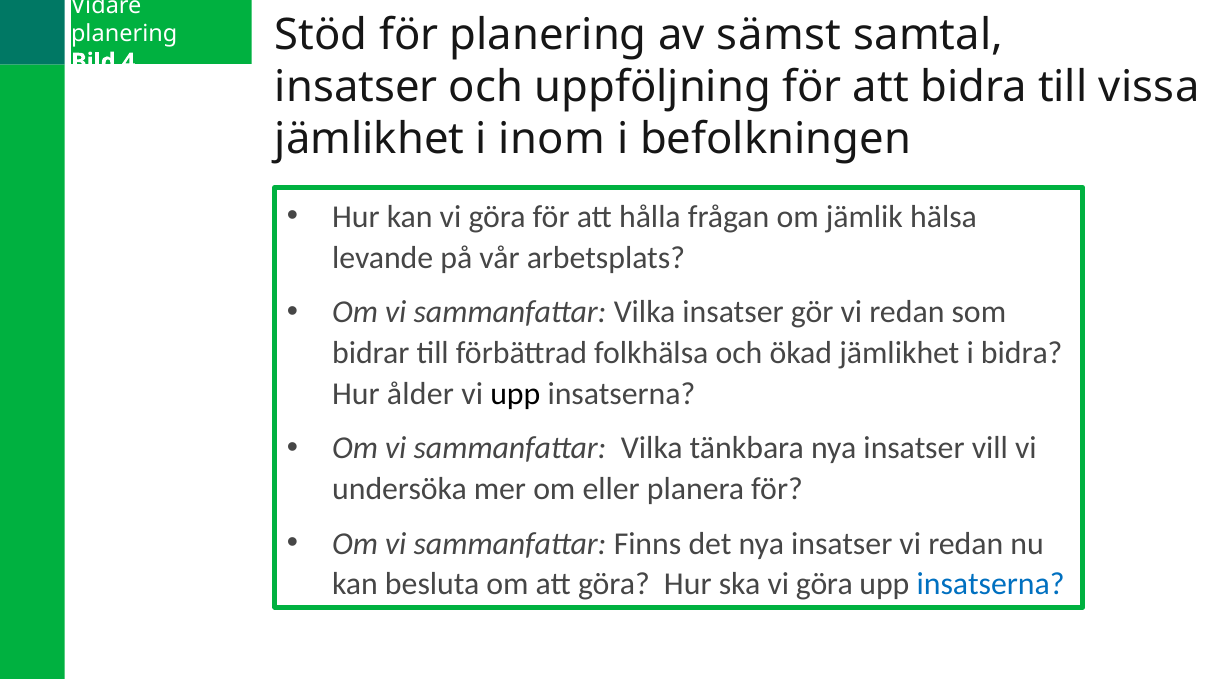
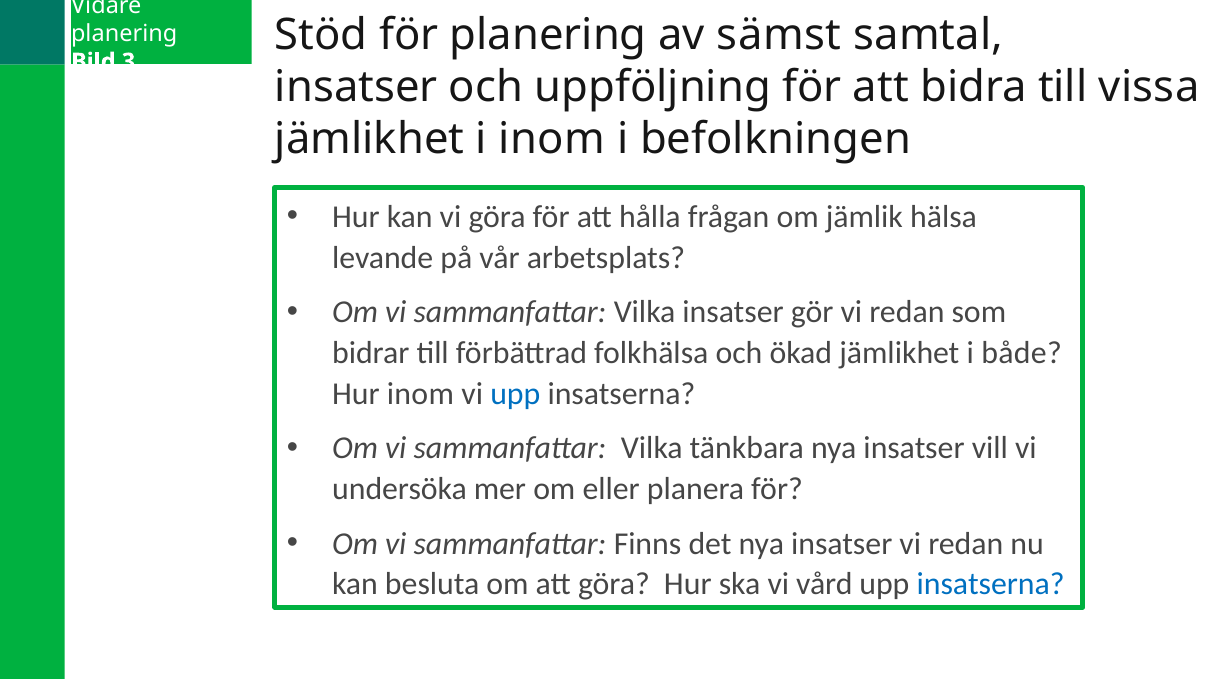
4: 4 -> 3 (129, 62)
i bidra: bidra -> både (1022, 353)
Hur ålder: ålder -> inom (420, 394)
upp colour: black -> blue (515, 394)
ska vi göra: göra -> vård (824, 584)
